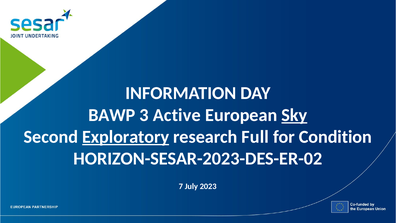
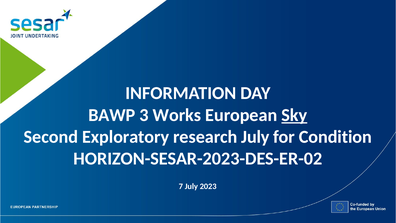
Active: Active -> Works (177, 115)
Exploratory underline: present -> none (126, 137)
research Full: Full -> July (255, 137)
